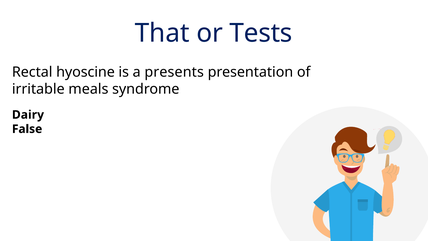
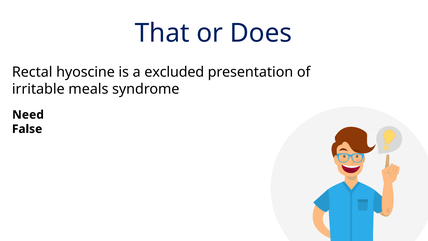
Tests: Tests -> Does (261, 33)
presents: presents -> excluded (174, 72)
Dairy: Dairy -> Need (28, 115)
